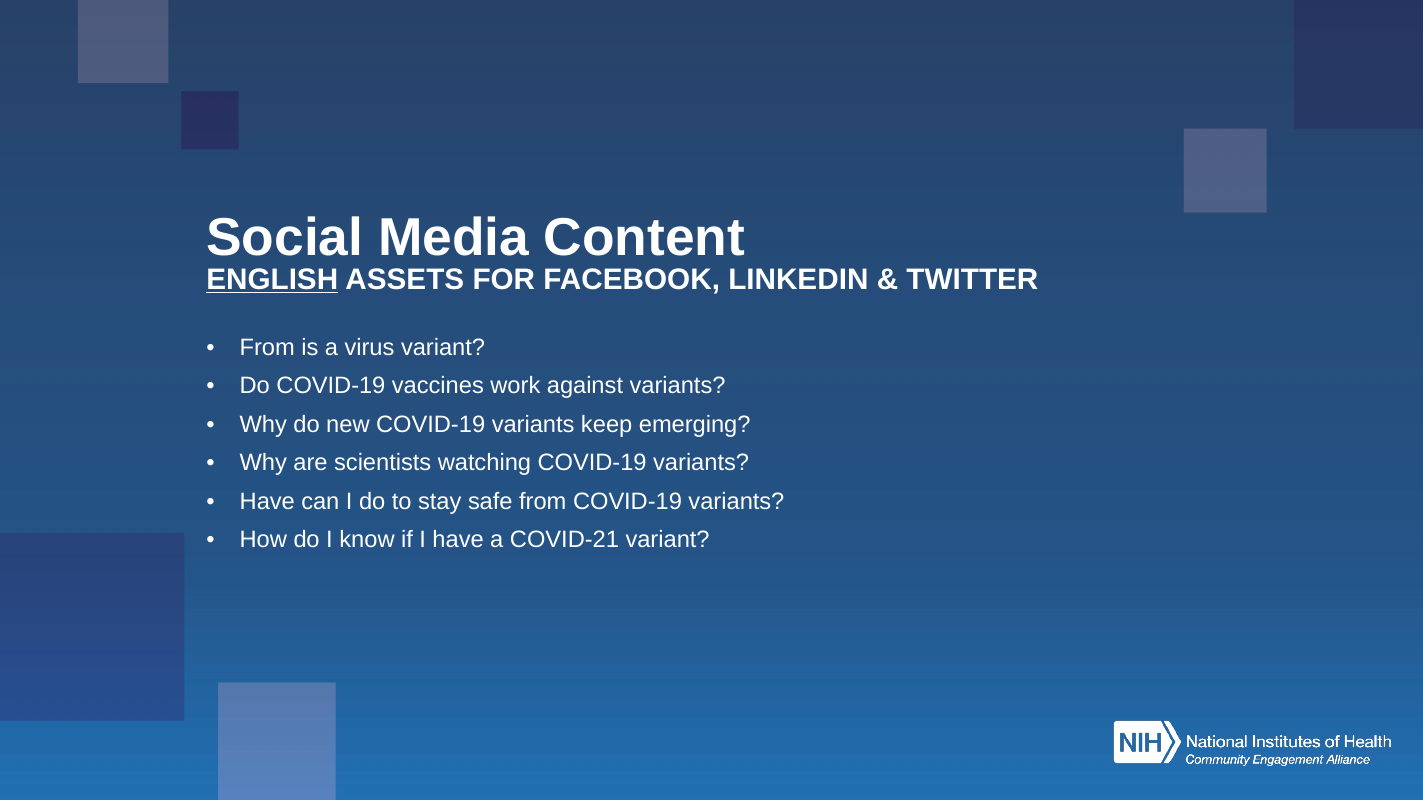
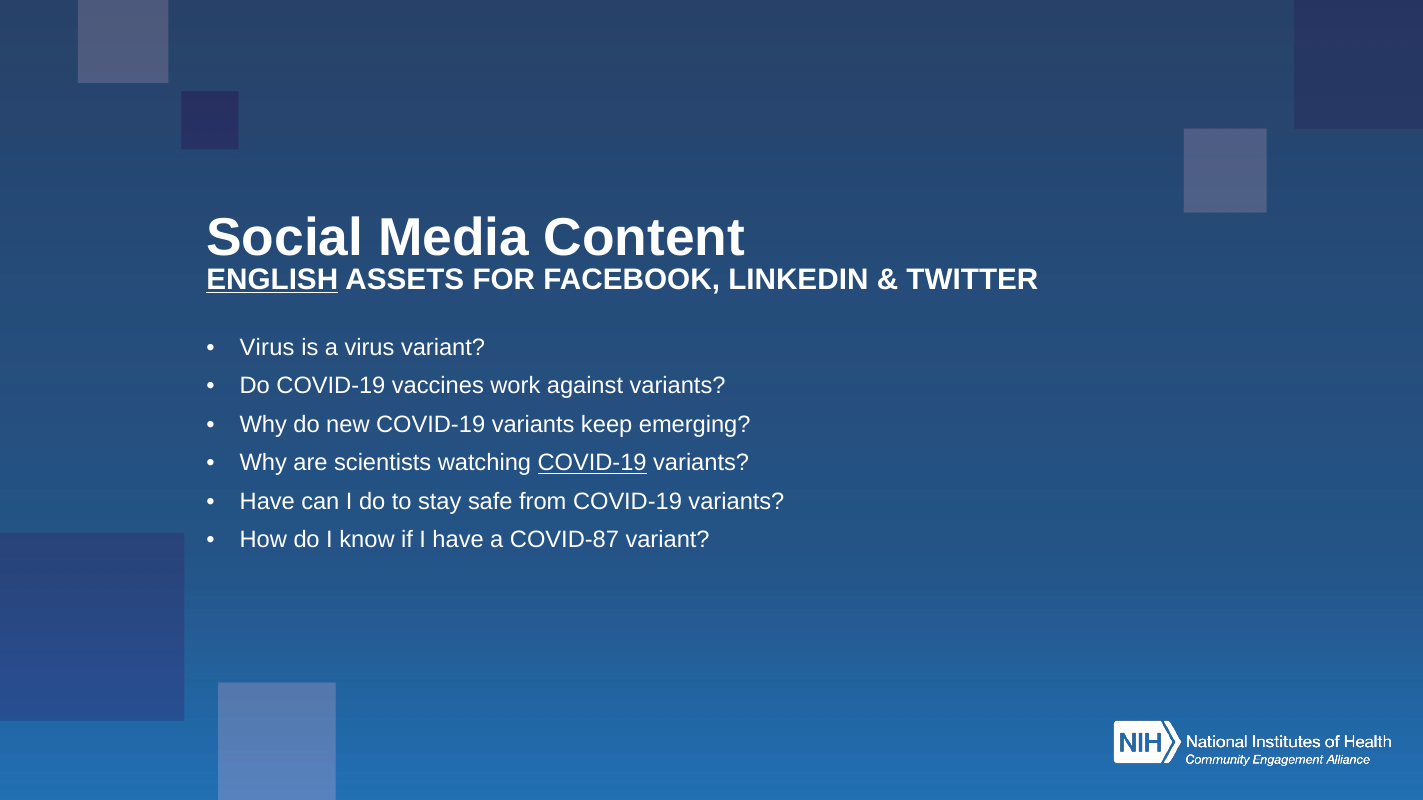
From: From -> Virus (267, 348)
COVID-19 underline: none -> present (592, 463)
COVID-21: COVID-21 -> COVID-87 (565, 540)
